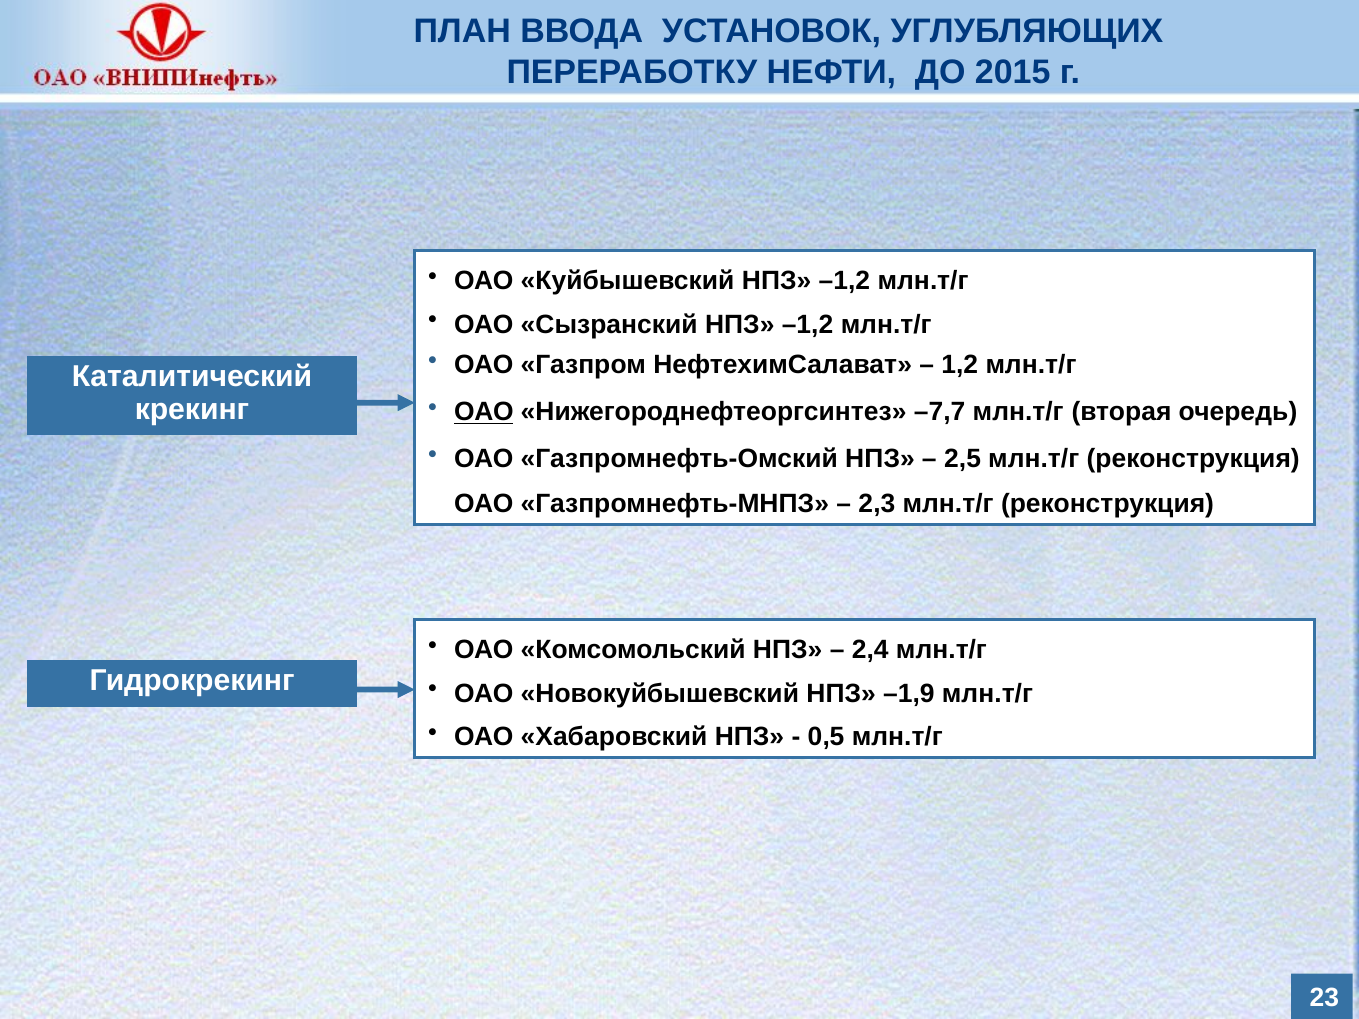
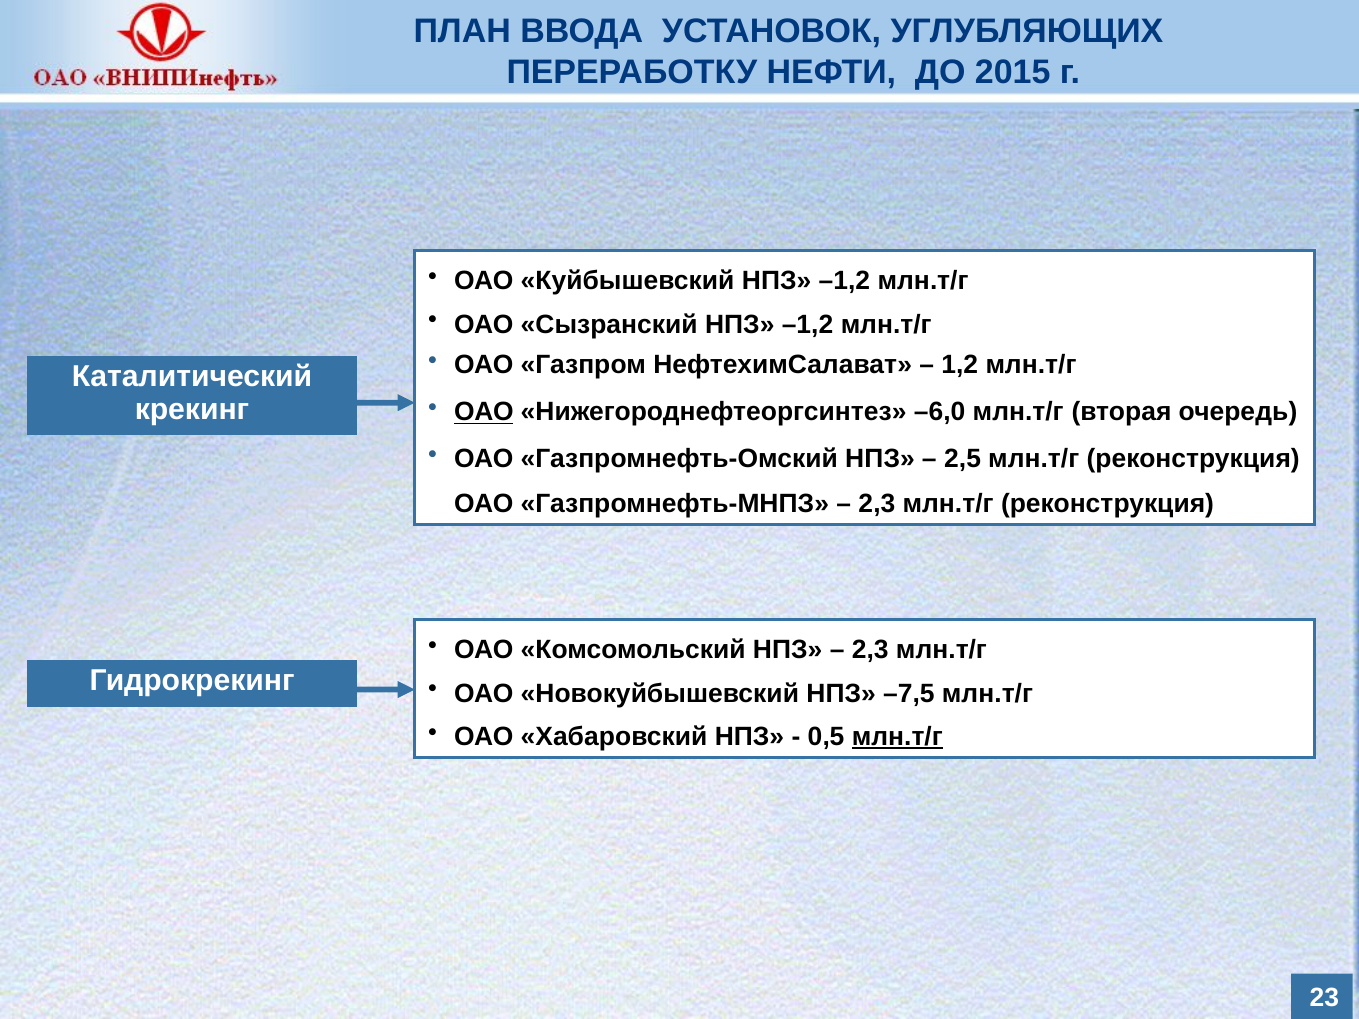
–7,7: –7,7 -> –6,0 (940, 412)
2,4: 2,4 -> 2,3 (870, 650)
–1,9: –1,9 -> –7,5 (909, 694)
млн.т/г underline: none -> present (897, 737)
